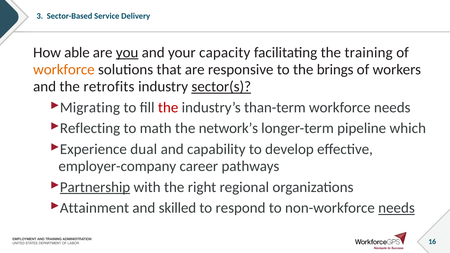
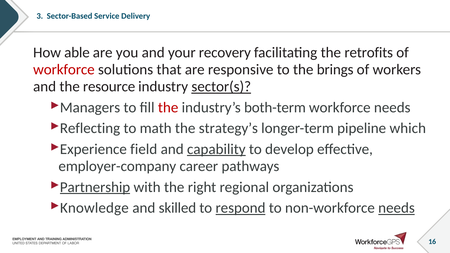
you underline: present -> none (127, 52)
capacity: capacity -> recovery (225, 52)
training: training -> retrofits (369, 52)
workforce colour: orange -> red (64, 70)
retrofits: retrofits -> resource (109, 87)
Migrating: Migrating -> Managers (90, 108)
than-term: than-term -> both-term (275, 108)
network’s: network’s -> strategy’s (228, 128)
dual: dual -> field (144, 149)
capability underline: none -> present (216, 149)
Attainment: Attainment -> Knowledge (94, 208)
respond underline: none -> present (241, 208)
